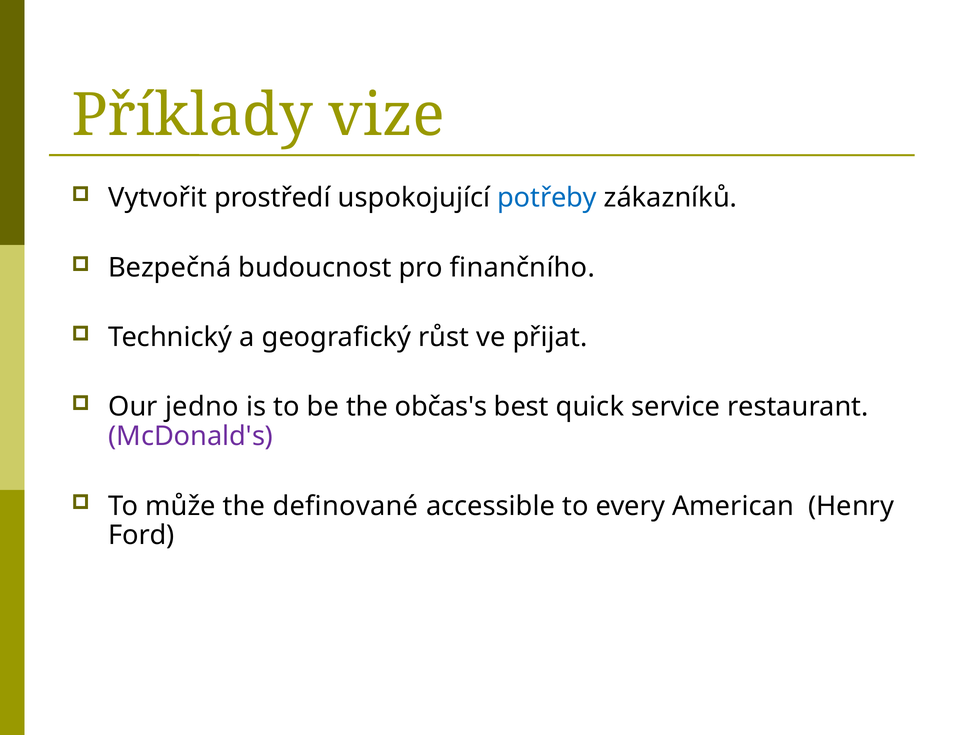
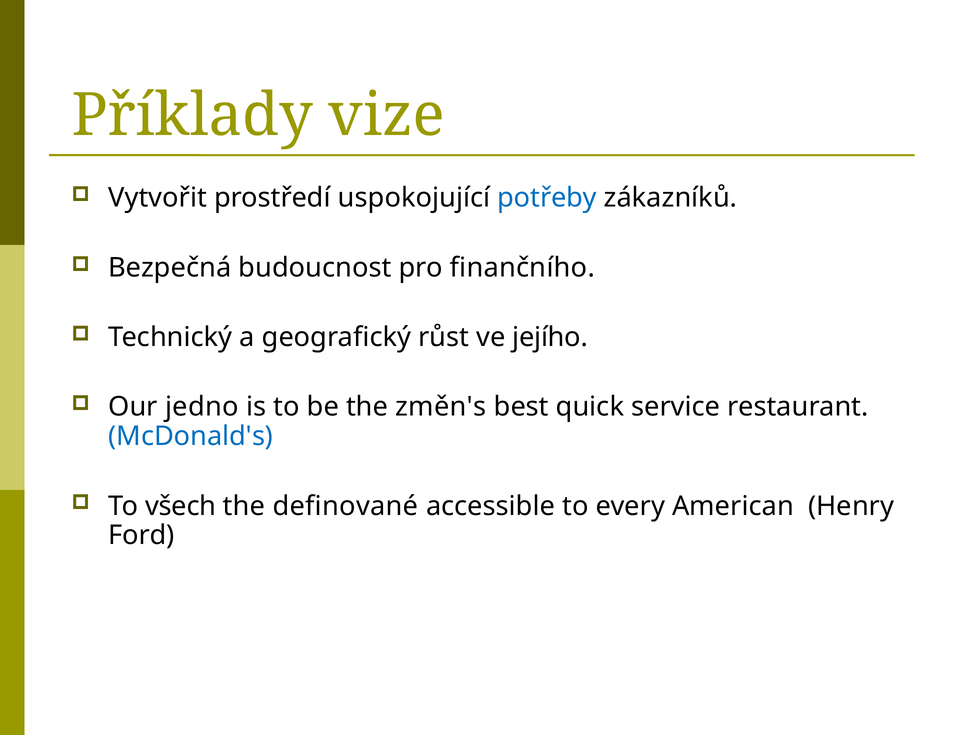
přijat: přijat -> jejího (550, 337)
občas's: občas's -> změn's (441, 407)
McDonald's colour: purple -> blue (191, 436)
může: může -> všech (181, 506)
